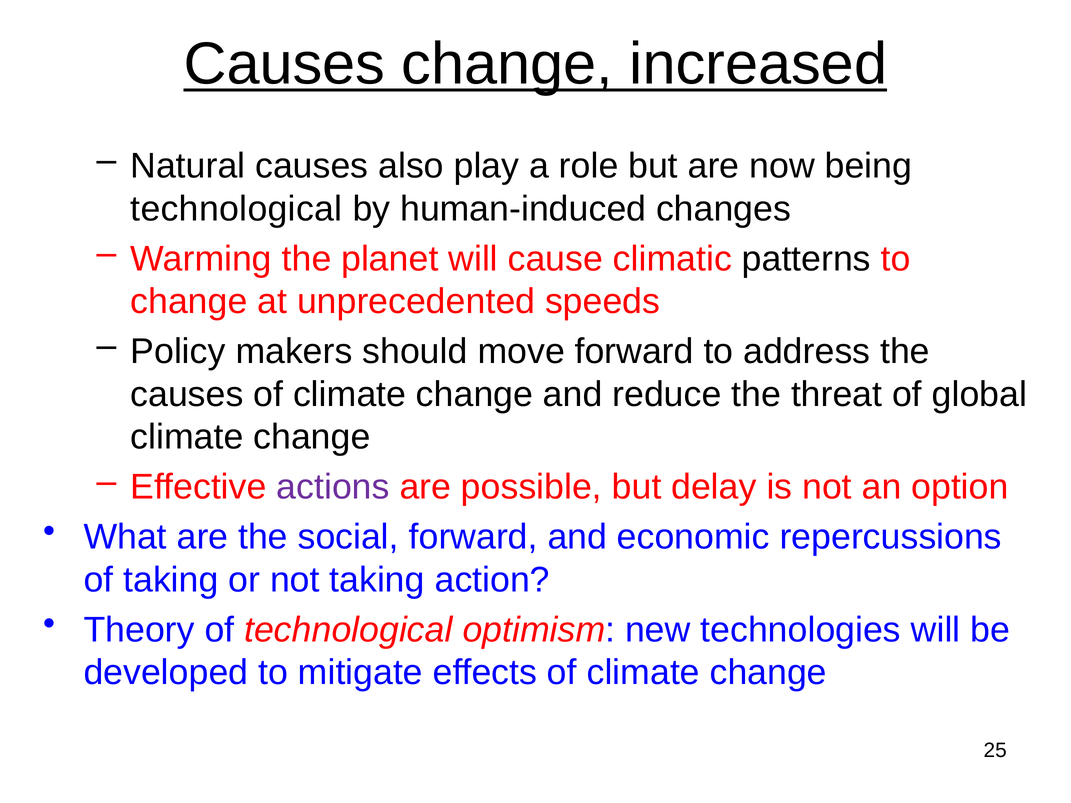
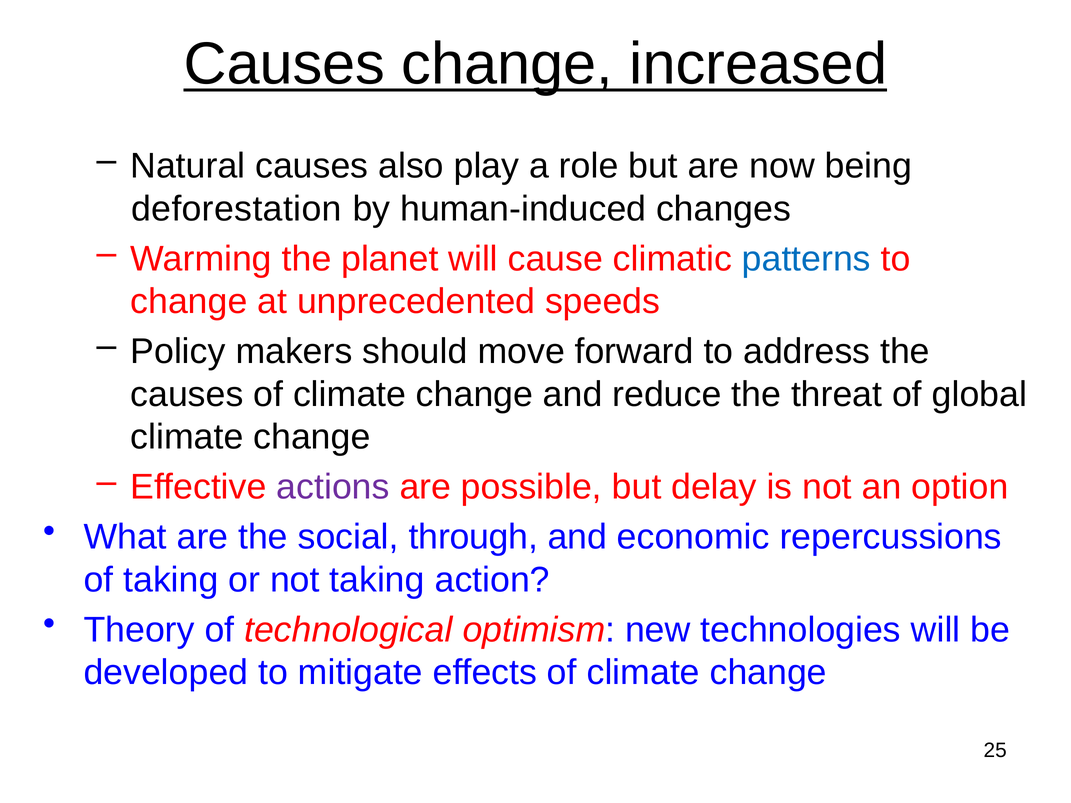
technological: technological -> deforestation (236, 209)
patterns colour: black -> blue (806, 259)
social forward: forward -> through (473, 537)
